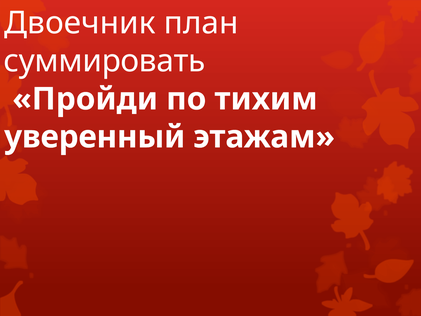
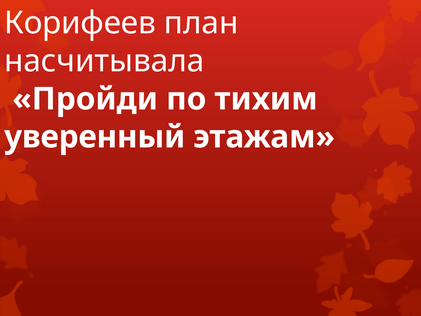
Двоечник: Двоечник -> Корифеев (80, 23)
суммировать: суммировать -> насчитывала (104, 61)
